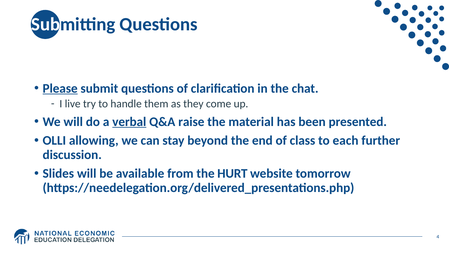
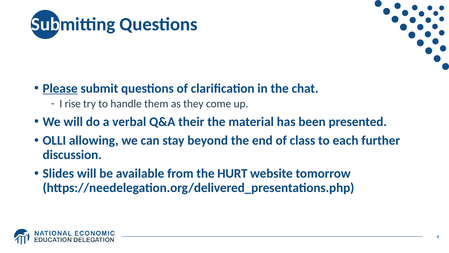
live: live -> rise (73, 104)
verbal underline: present -> none (129, 122)
raise: raise -> their (191, 122)
